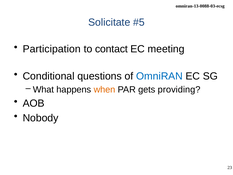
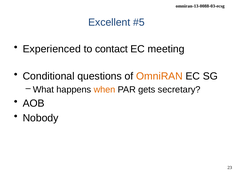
Solicitate: Solicitate -> Excellent (109, 22)
Participation: Participation -> Experienced (52, 49)
OmniRAN colour: blue -> orange (159, 76)
providing: providing -> secretary (179, 89)
